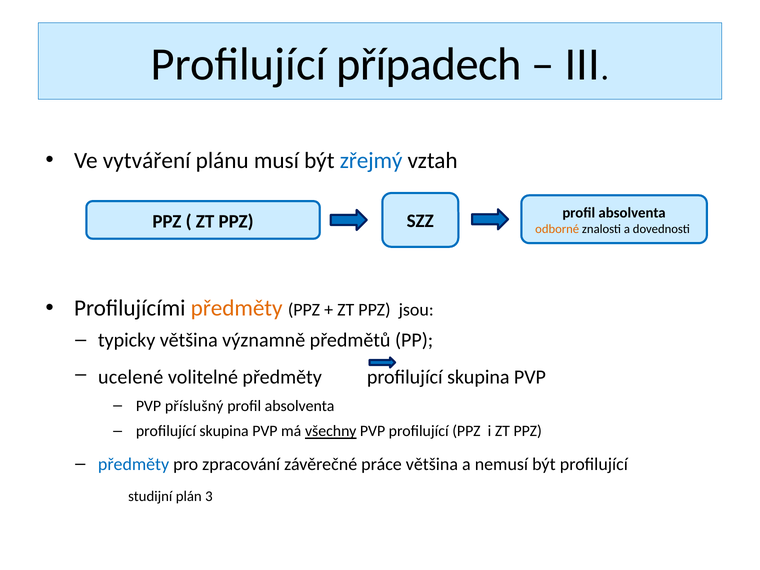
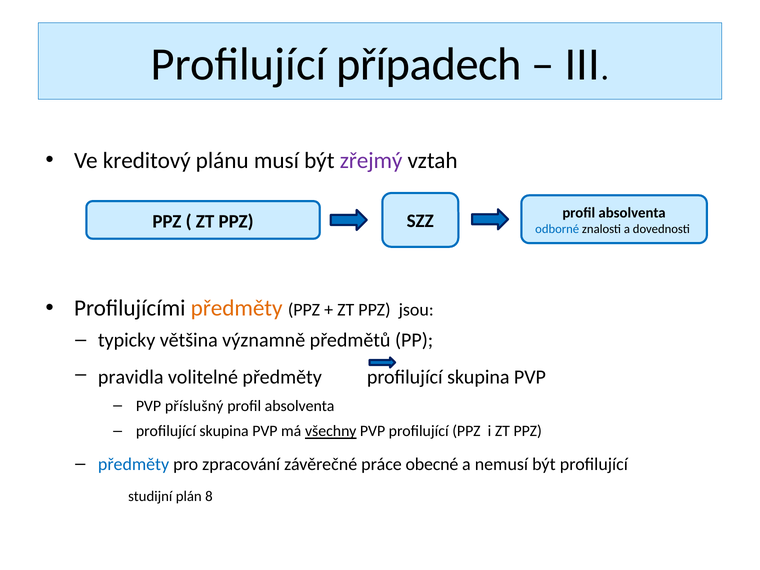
vytváření: vytváření -> kreditový (147, 161)
zřejmý colour: blue -> purple (371, 161)
odborné colour: orange -> blue (557, 229)
ucelené: ucelené -> pravidla (131, 377)
práce většina: většina -> obecné (432, 464)
3: 3 -> 8 (209, 496)
